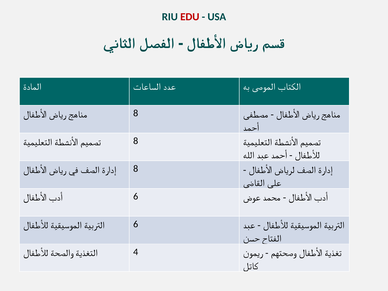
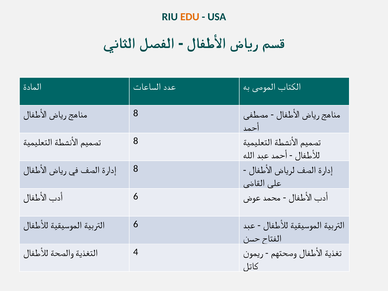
EDU colour: red -> orange (190, 17)
